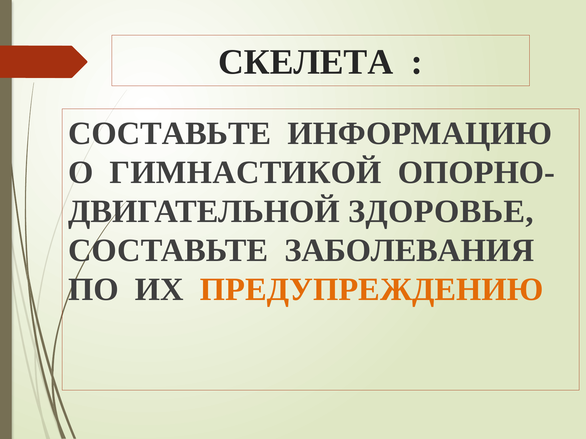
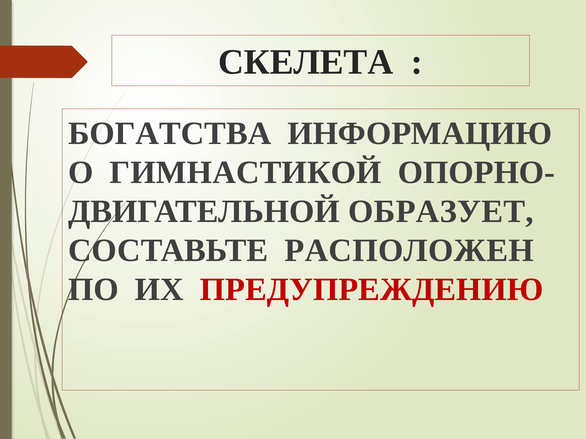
СОСТАВЬТЕ: СОСТАВЬТЕ -> БОГАТСТВА (170, 134)
ЗДОРОВЬЕ: ЗДОРОВЬЕ -> ОБРАЗУЕТ (441, 212)
ЗАБОЛЕВАНИЯ: ЗАБОЛЕВАНИЯ -> РАСПОЛОЖЕН (409, 251)
ПРЕДУПРЕЖДЕНИЮ colour: orange -> red (372, 290)
